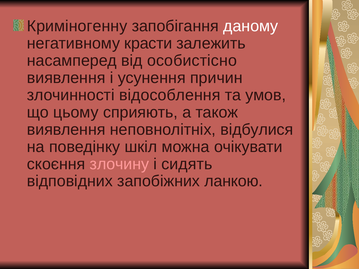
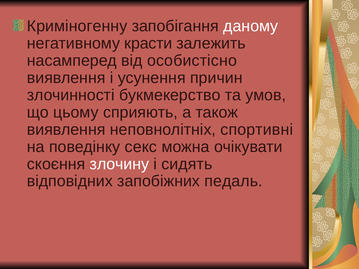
відособлення: відособлення -> букмекерство (170, 95)
відбулися: відбулися -> спортивні (257, 130)
шкіл: шкіл -> секс (141, 147)
злочину colour: pink -> white (119, 164)
ланкою: ланкою -> педаль (234, 181)
